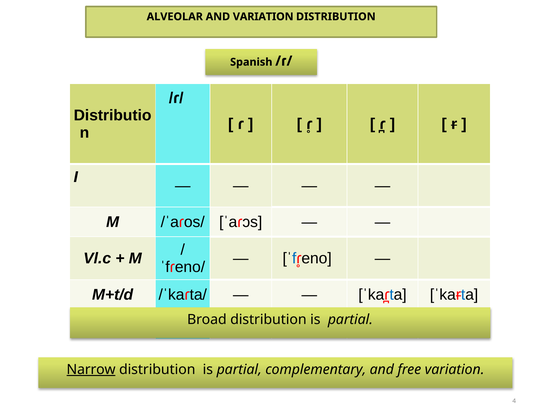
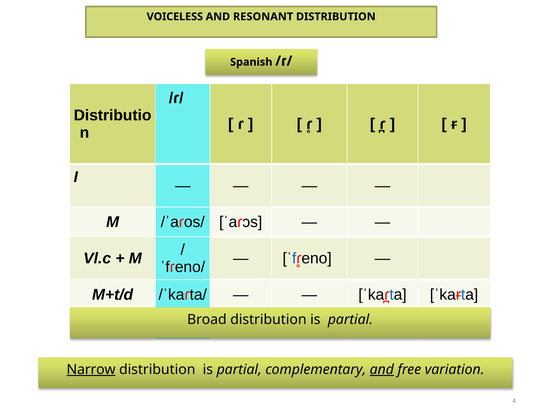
ALVEOLAR: ALVEOLAR -> VOICELESS (175, 17)
AND VARIATION: VARIATION -> RESONANT (263, 17)
and underline: none -> present (382, 369)
